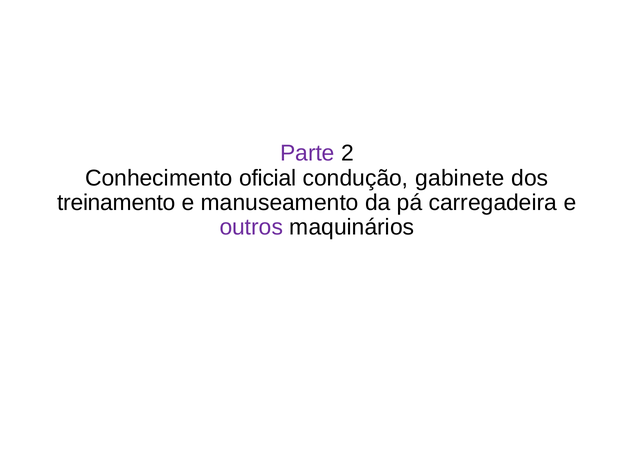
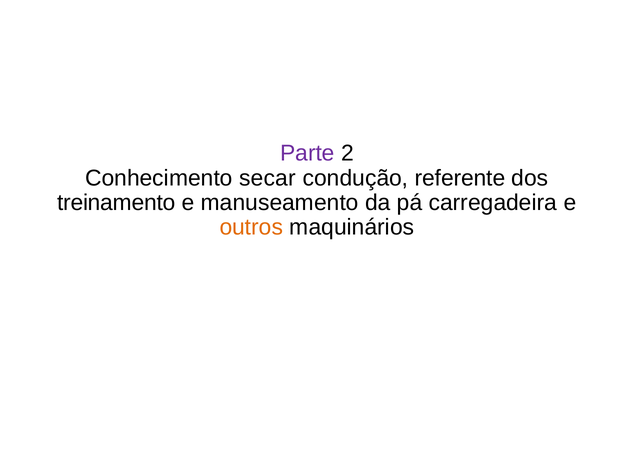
oficial: oficial -> secar (268, 178)
gabinete: gabinete -> referente (460, 178)
outros colour: purple -> orange (251, 228)
